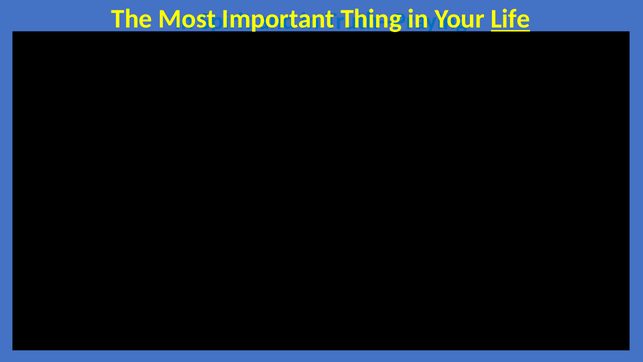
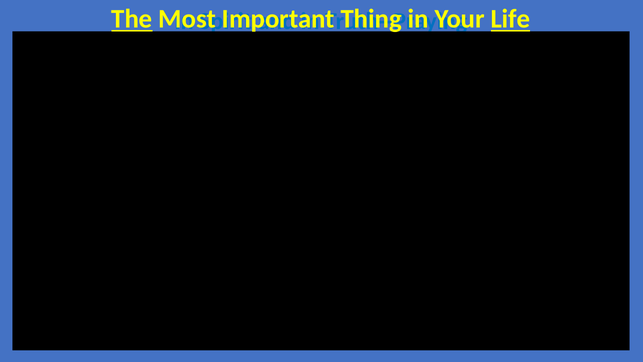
The underline: none -> present (132, 19)
